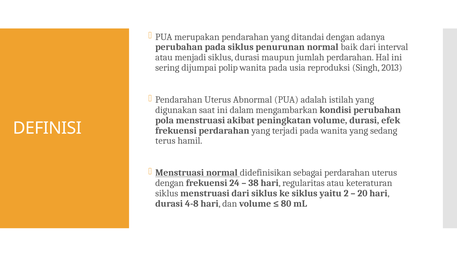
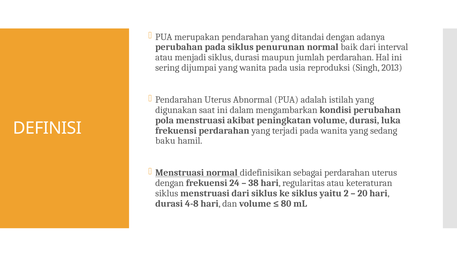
dijumpai polip: polip -> yang (228, 68)
efek: efek -> luka (391, 120)
terus: terus -> baku (165, 141)
